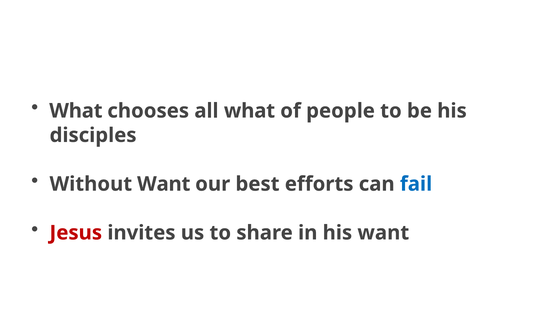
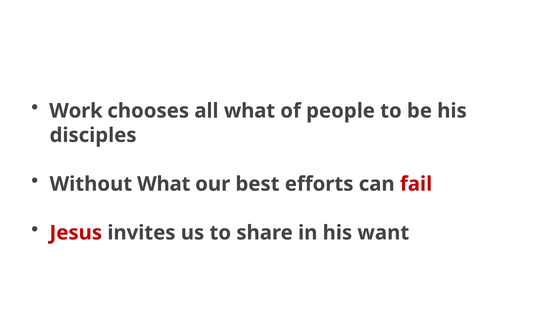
What: What -> Work (76, 111)
Without Want: Want -> What (164, 184)
fail colour: blue -> red (416, 184)
